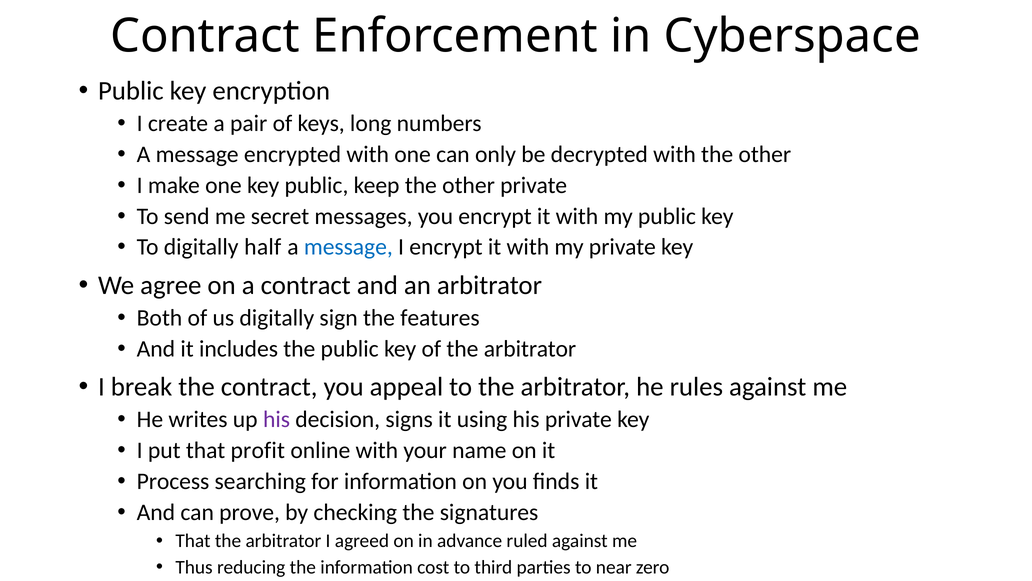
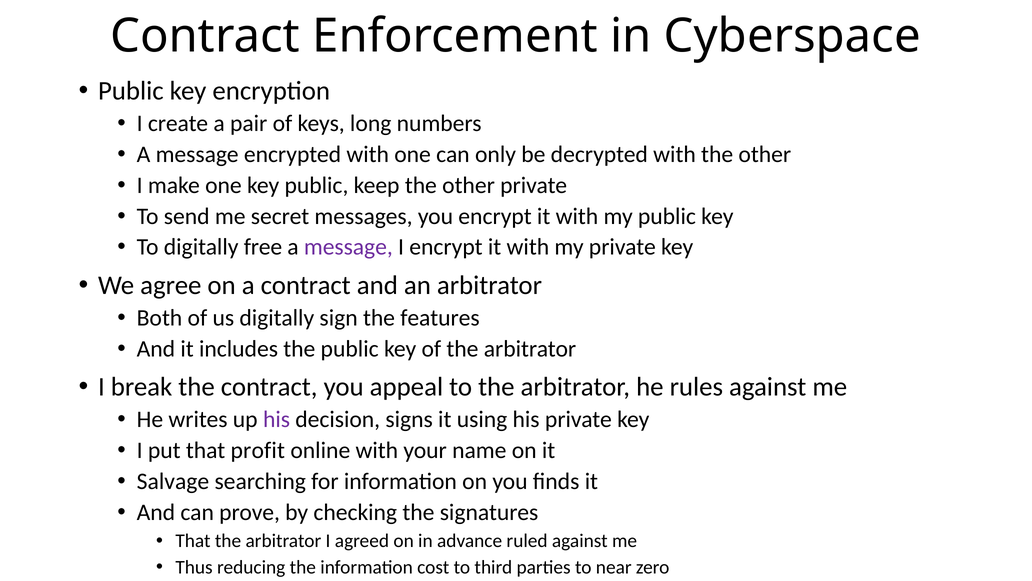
half: half -> free (263, 247)
message colour: blue -> purple (348, 247)
Process: Process -> Salvage (173, 481)
